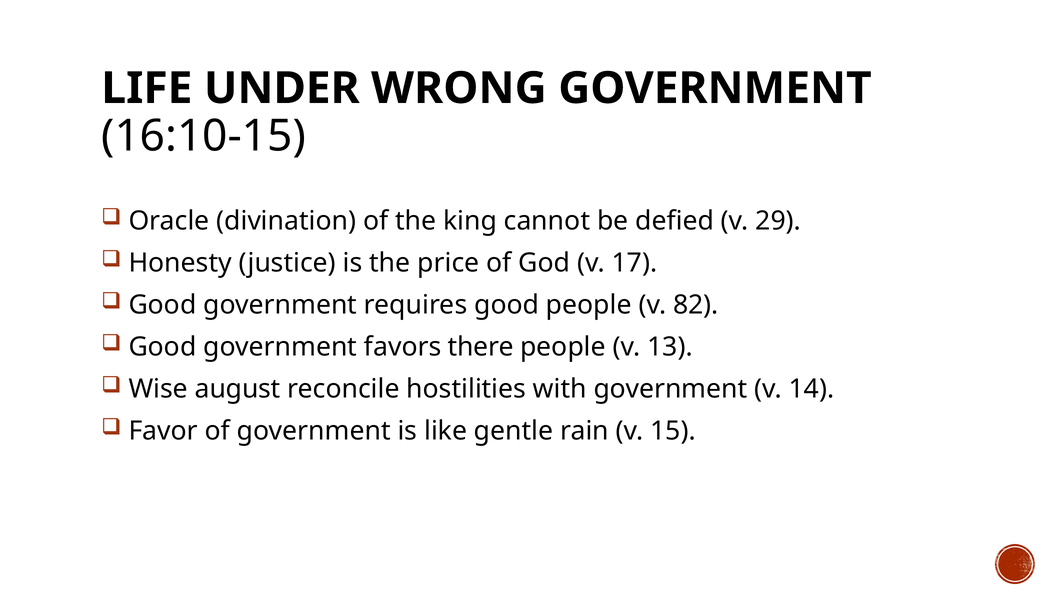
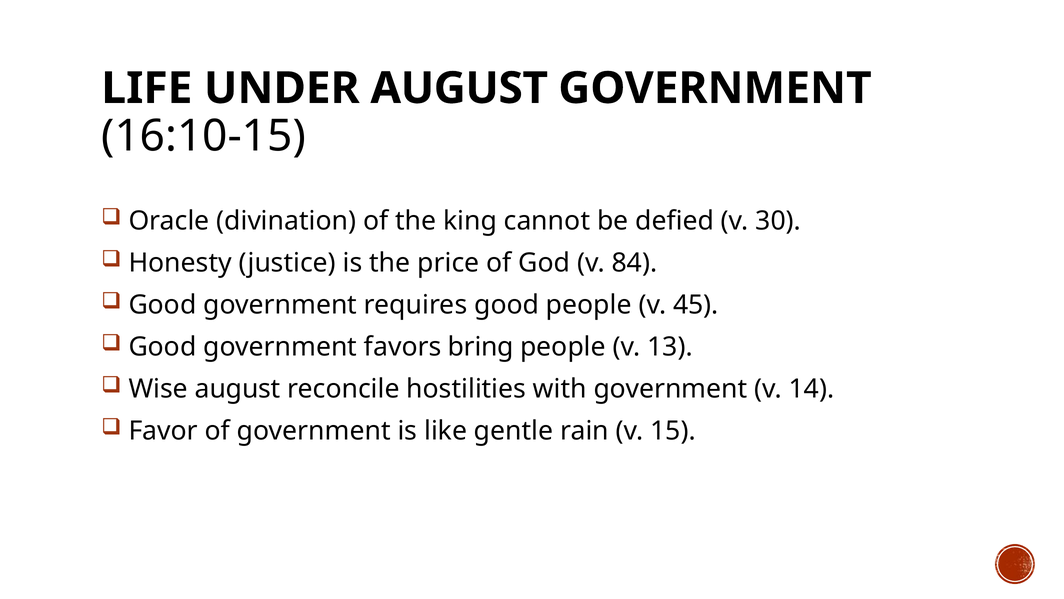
UNDER WRONG: WRONG -> AUGUST (459, 88)
29: 29 -> 30 (778, 221)
17: 17 -> 84 (634, 263)
82: 82 -> 45 (696, 305)
there: there -> bring (481, 347)
